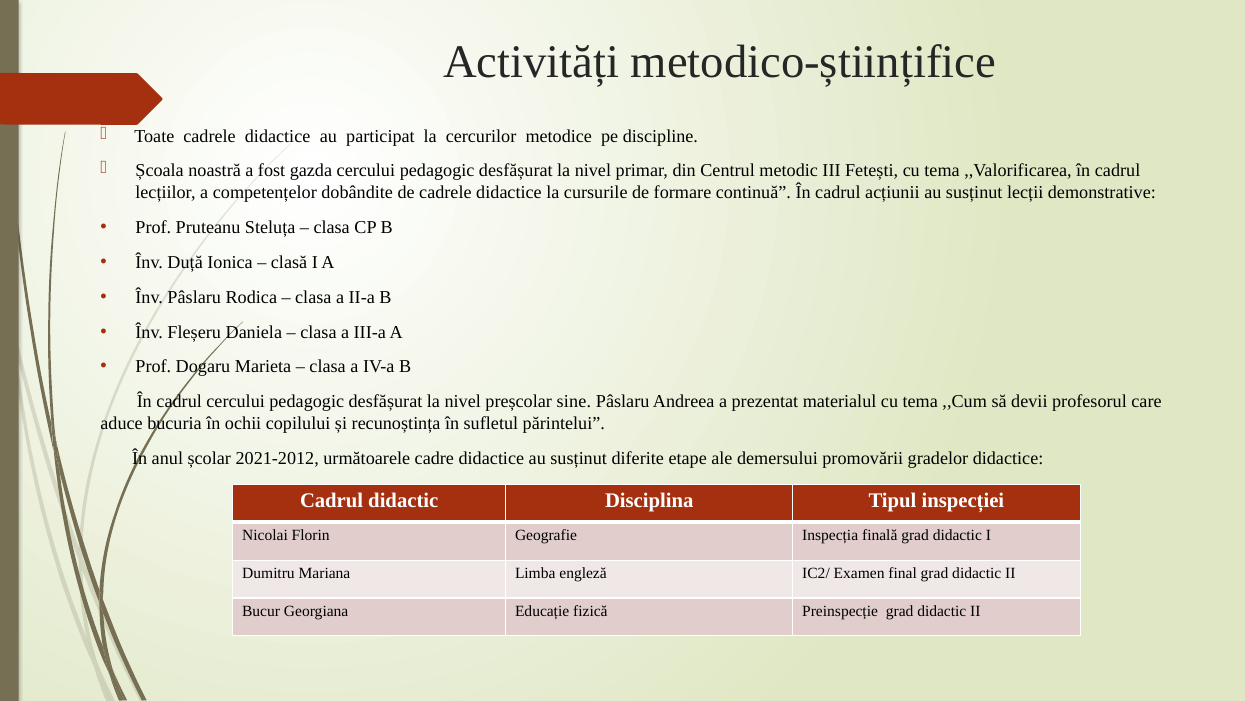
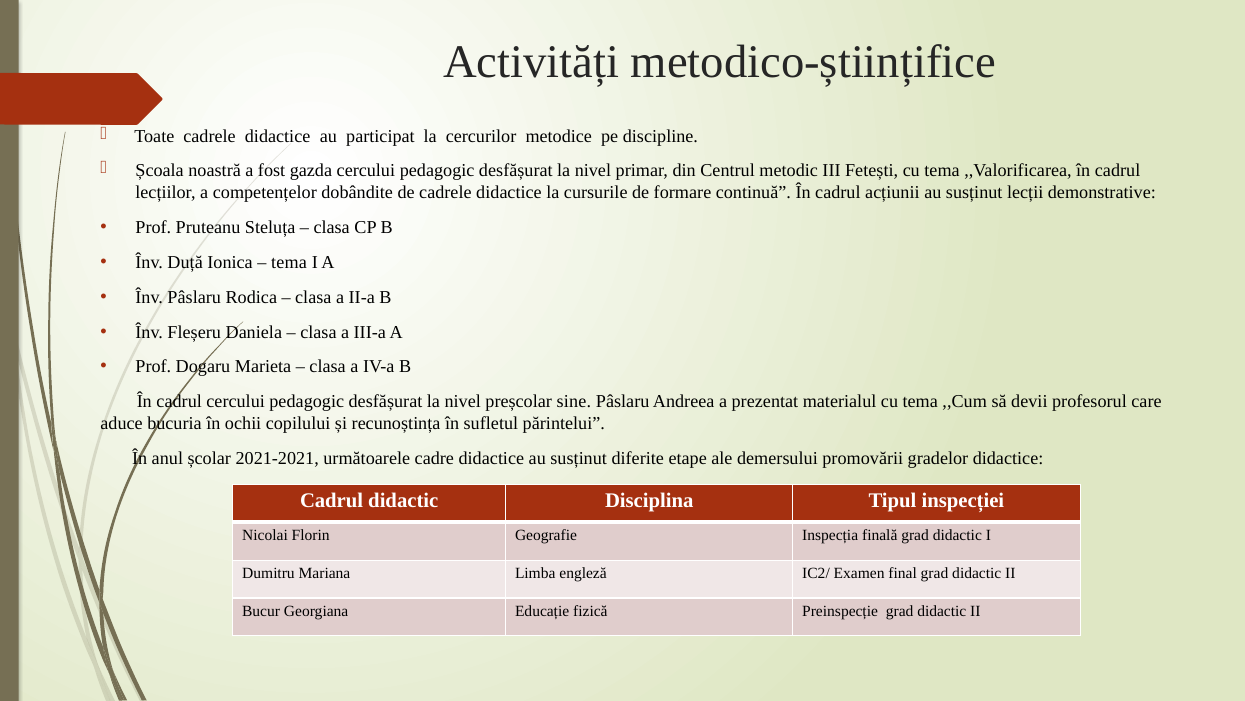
clasă: clasă -> tema (289, 262)
2021-2012: 2021-2012 -> 2021-2021 (277, 458)
